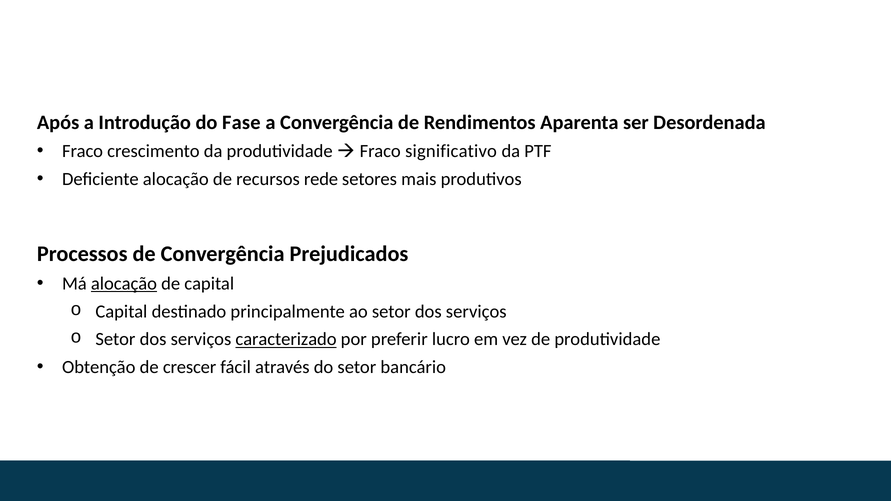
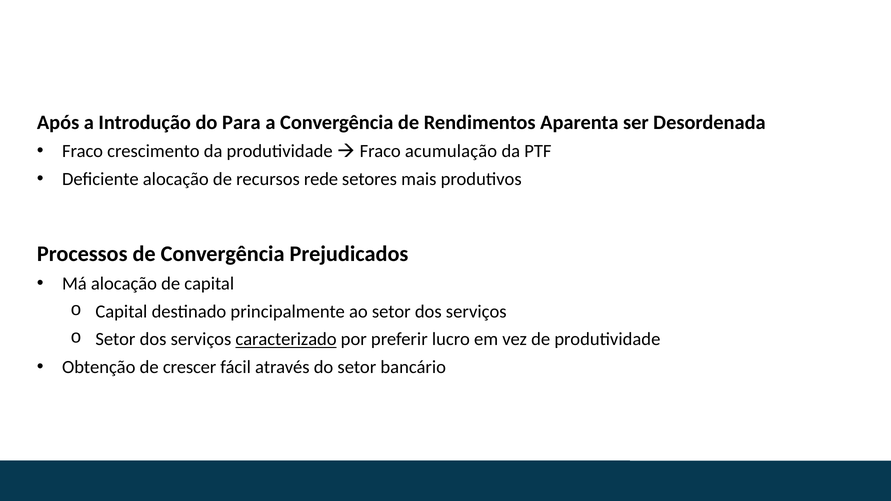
Fase: Fase -> Para (241, 123)
significativo: significativo -> acumulação (451, 151)
alocação underline: present -> none (124, 284)
